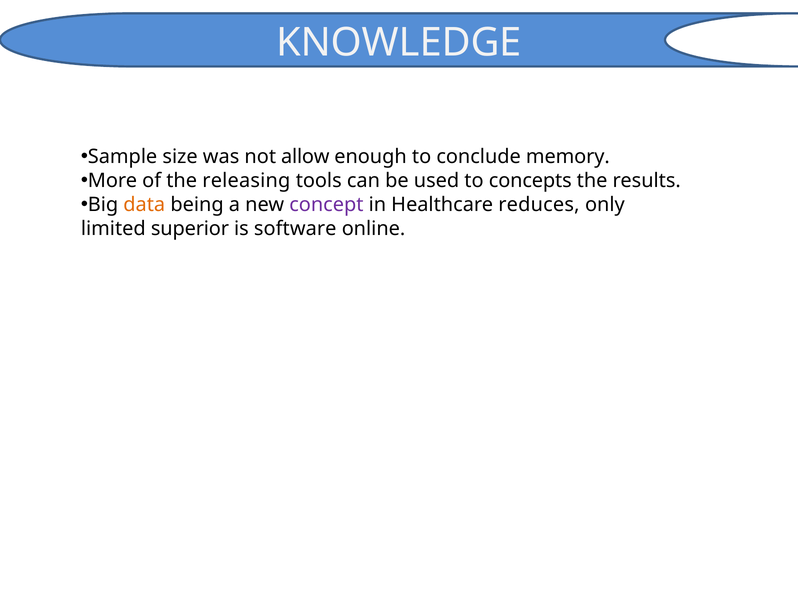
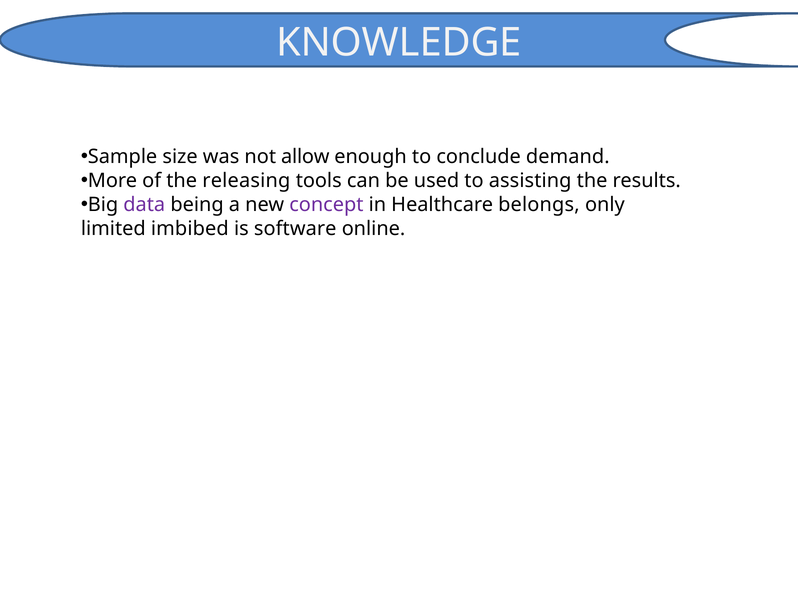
memory: memory -> demand (568, 157)
concepts: concepts -> assisting (530, 181)
data colour: orange -> purple (144, 205)
reduces: reduces -> belongs (539, 205)
superior: superior -> imbibed (190, 229)
